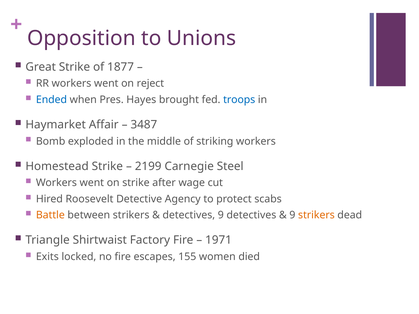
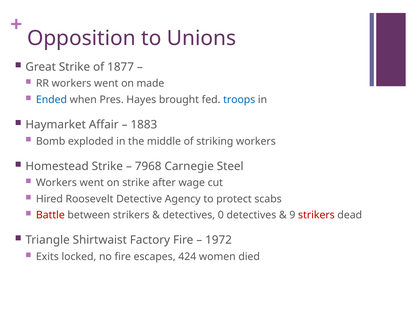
reject: reject -> made (150, 84)
3487: 3487 -> 1883 (144, 125)
2199: 2199 -> 7968 (148, 166)
Battle colour: orange -> red (50, 215)
detectives 9: 9 -> 0 (221, 215)
strikers colour: orange -> red (316, 215)
1971: 1971 -> 1972 (219, 240)
155: 155 -> 424 (187, 257)
